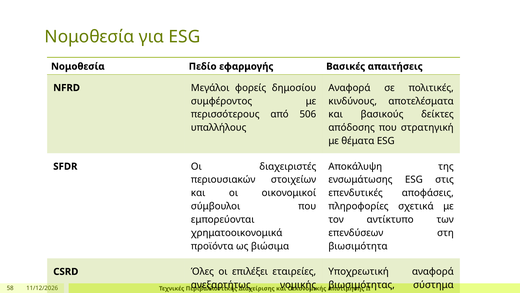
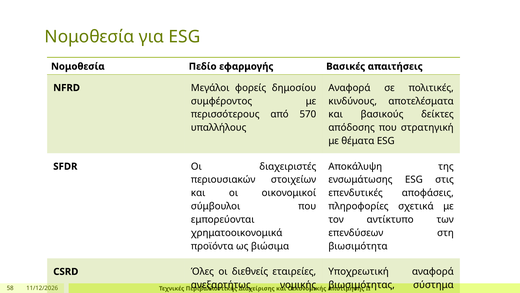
506: 506 -> 570 (308, 114)
επιλέξει: επιλέξει -> διεθνείς (250, 271)
